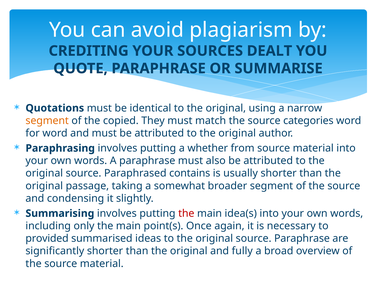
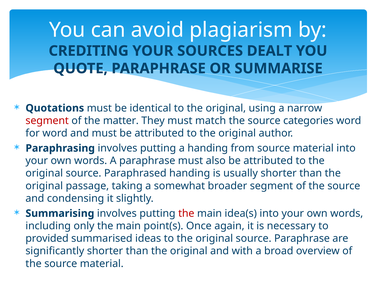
segment colour: orange -> red (47, 121)
copied: copied -> matter (121, 121)
a whether: whether -> handing (208, 148)
Paraphrased contains: contains -> handing (190, 173)
fully: fully -> with (242, 251)
